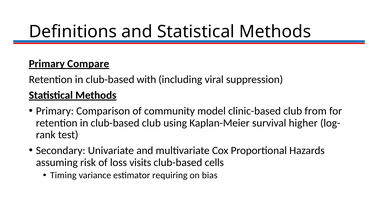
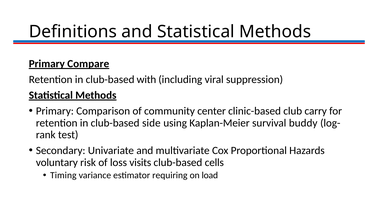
model: model -> center (212, 111)
from: from -> carry (316, 111)
club-based club: club -> side (151, 123)
higher: higher -> buddy (303, 123)
assuming: assuming -> voluntary (57, 163)
bias: bias -> load (210, 176)
